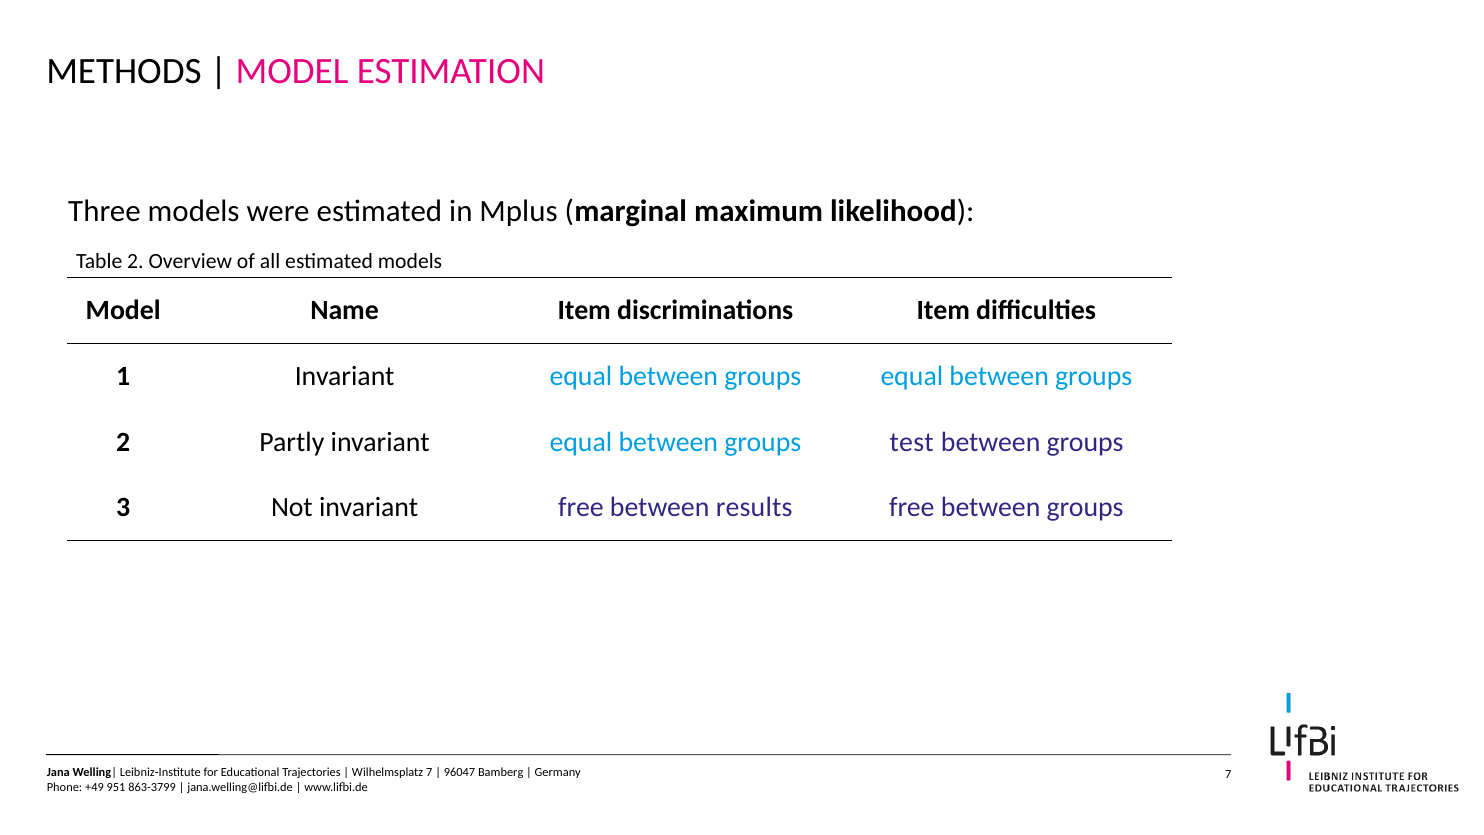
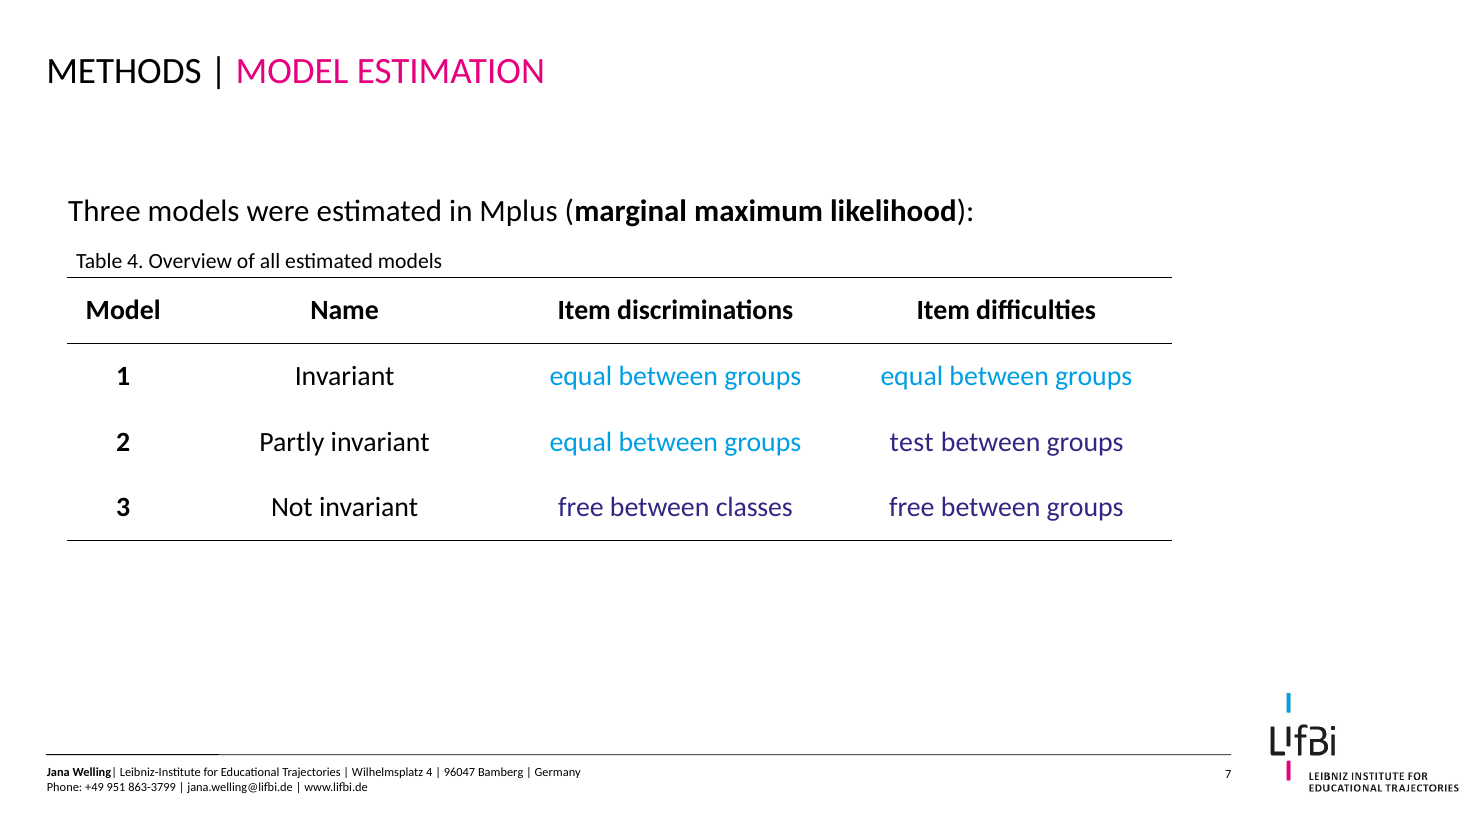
Table 2: 2 -> 4 (135, 261)
results: results -> classes (754, 508)
7: 7 -> 4 (429, 772)
